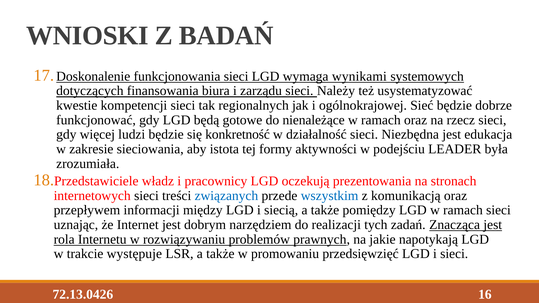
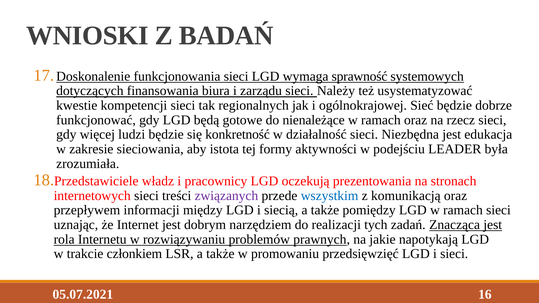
wynikami: wynikami -> sprawność (360, 76)
związanych colour: blue -> purple (226, 196)
występuje: występuje -> członkiem (134, 254)
72.13.0426: 72.13.0426 -> 05.07.2021 (83, 295)
